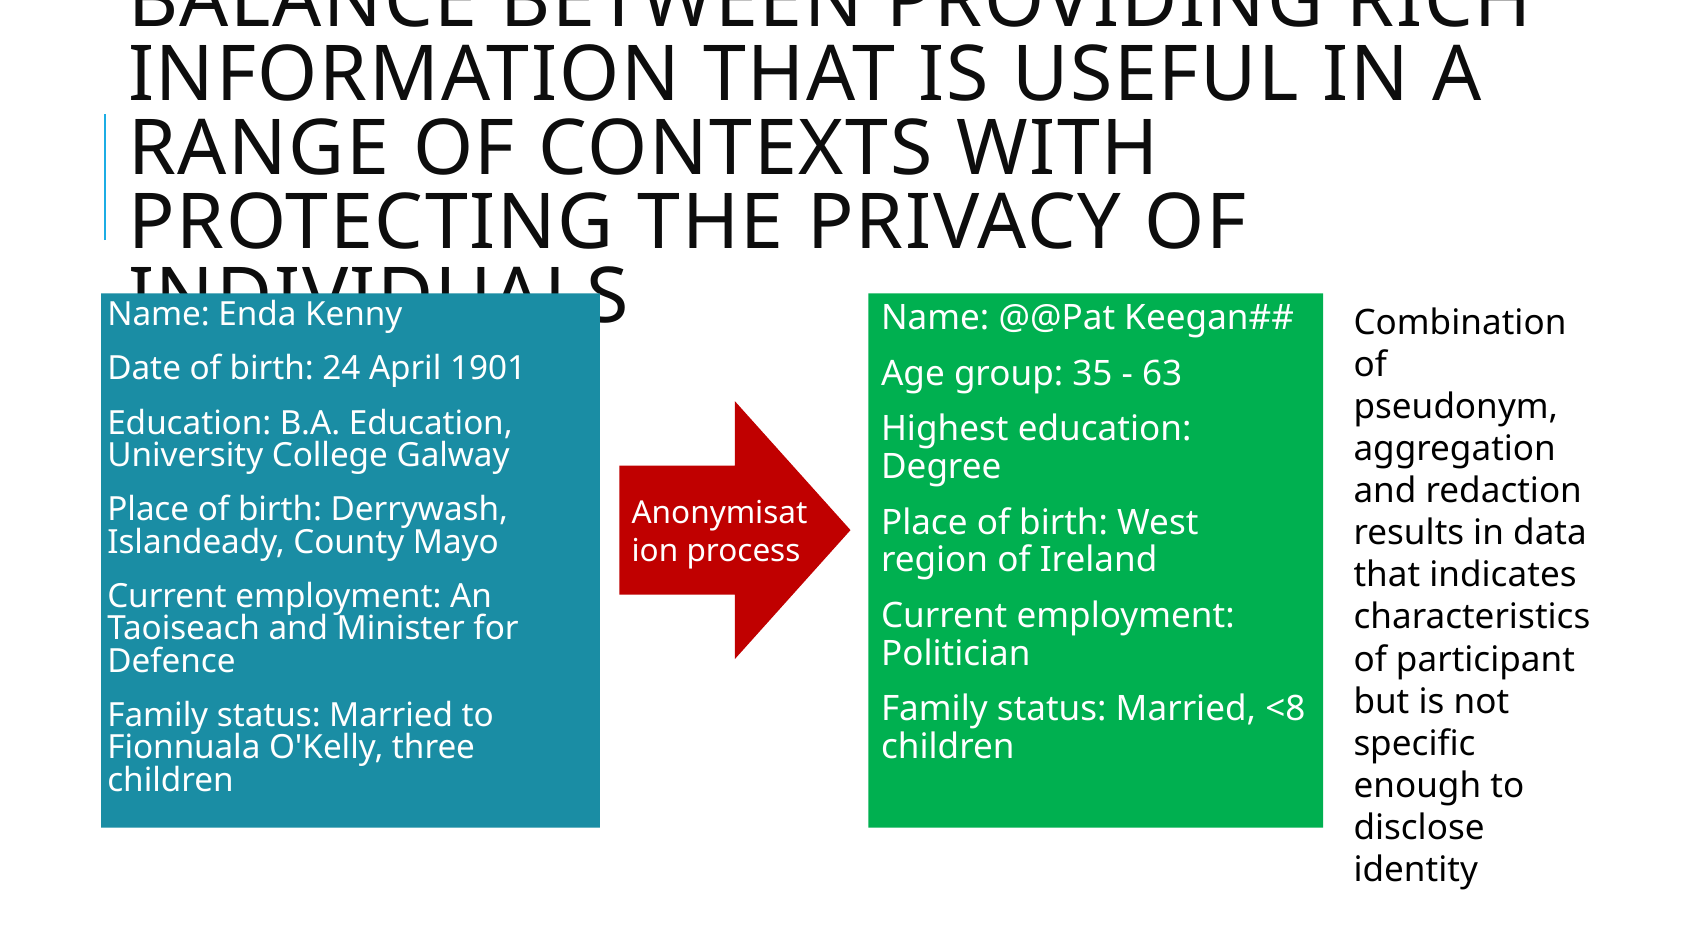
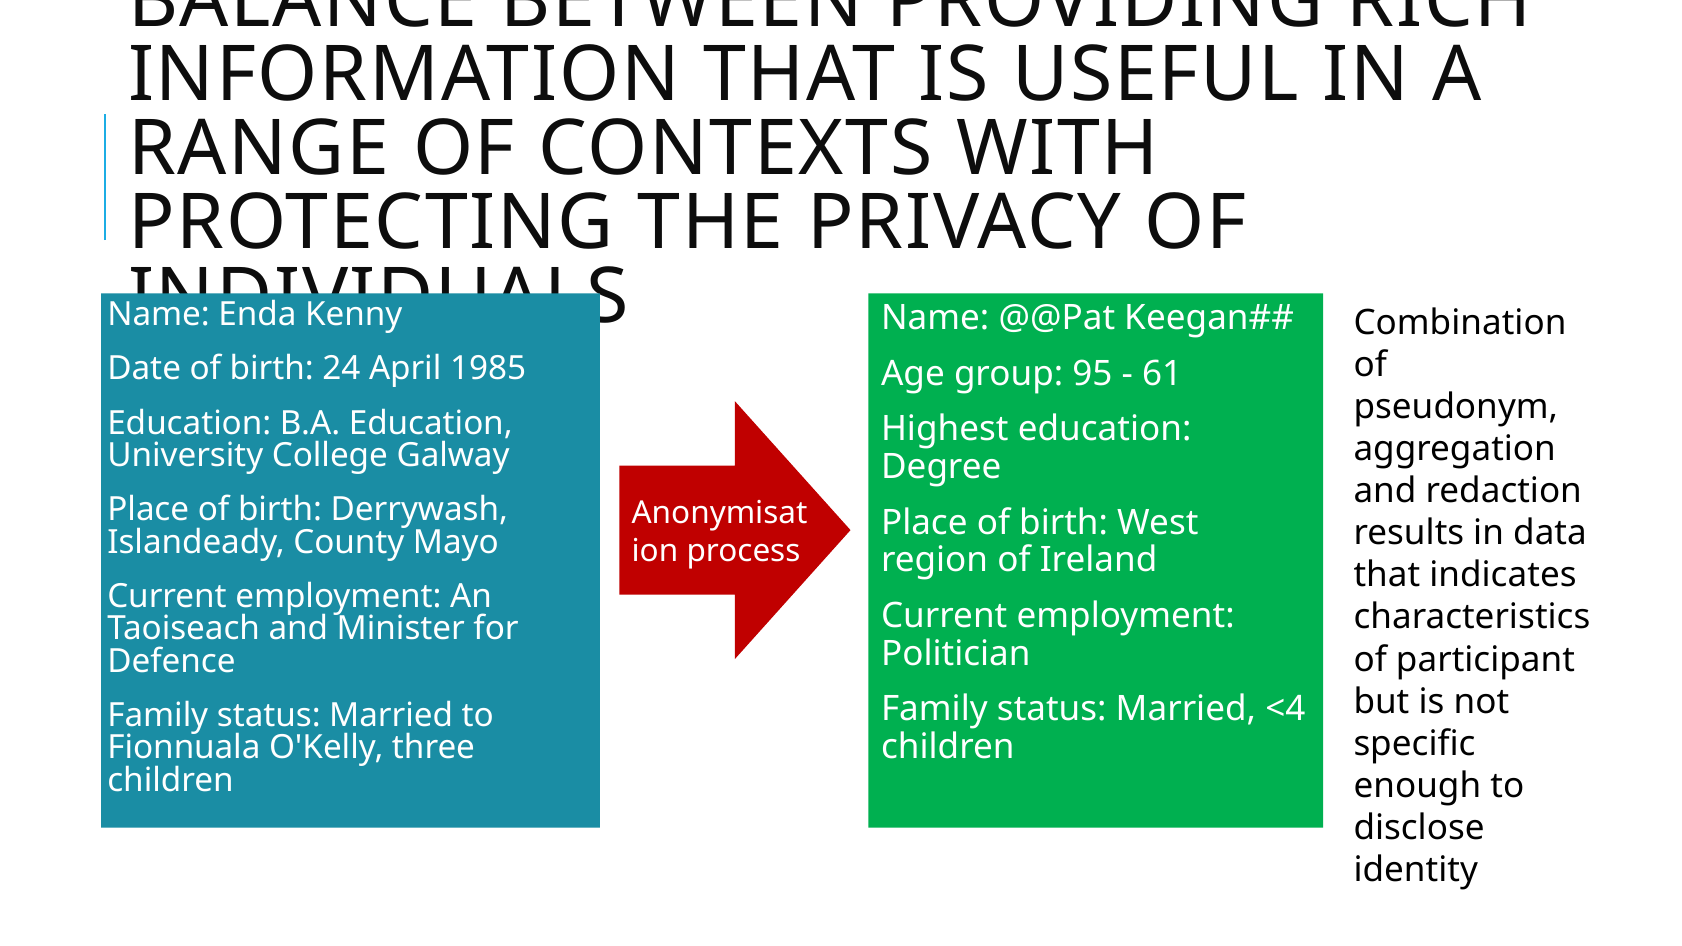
1901: 1901 -> 1985 (488, 369)
35: 35 -> 95 (1092, 374)
63: 63 -> 61 (1162, 374)
<8: <8 -> <4 (1285, 709)
